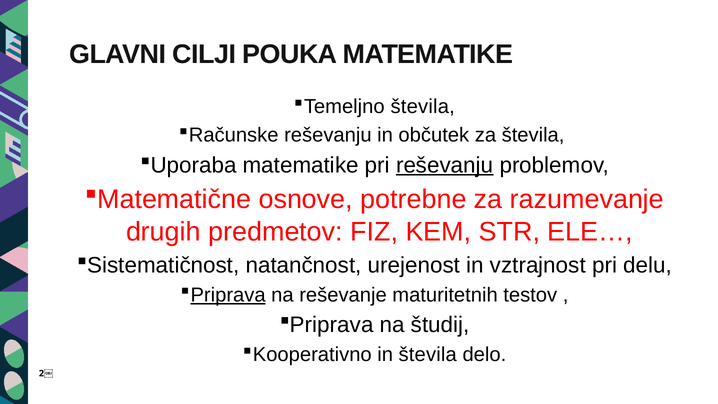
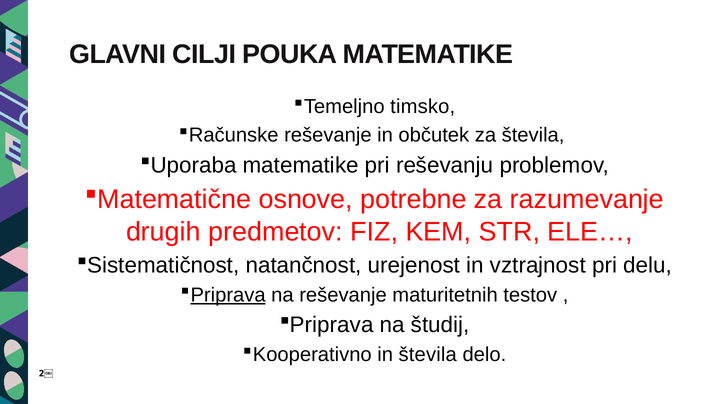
Temeljno števila: števila -> timsko (423, 107)
Računske reševanju: reševanju -> reševanje (328, 135)
reševanju underline: present -> none (445, 165)
